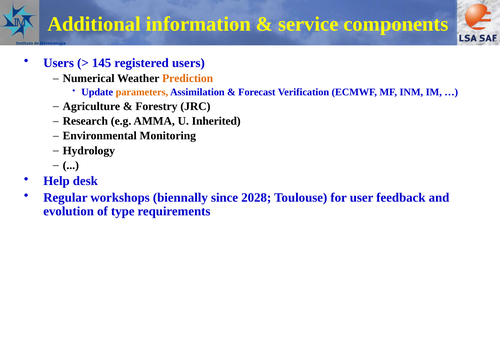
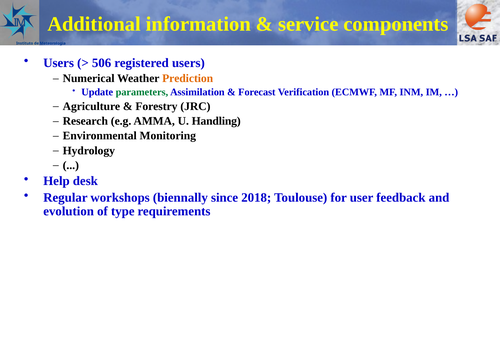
145: 145 -> 506 (102, 63)
parameters colour: orange -> green (142, 92)
Inherited: Inherited -> Handling (216, 121)
2028: 2028 -> 2018 (256, 198)
